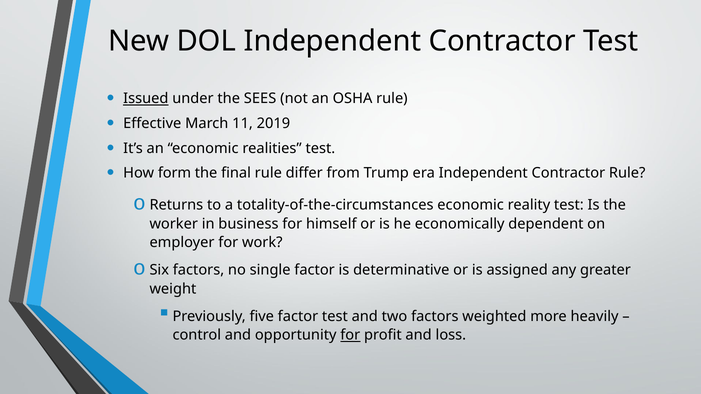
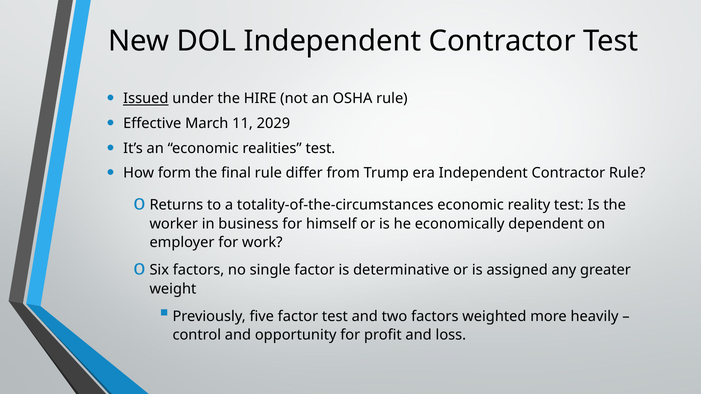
SEES: SEES -> HIRE (260, 99)
2019: 2019 -> 2029 (273, 124)
for underline: present -> none (350, 335)
